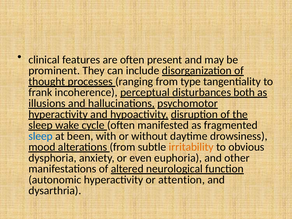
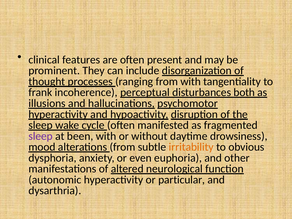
from type: type -> with (191, 82)
sleep colour: blue -> purple (41, 136)
attention: attention -> particular (182, 180)
